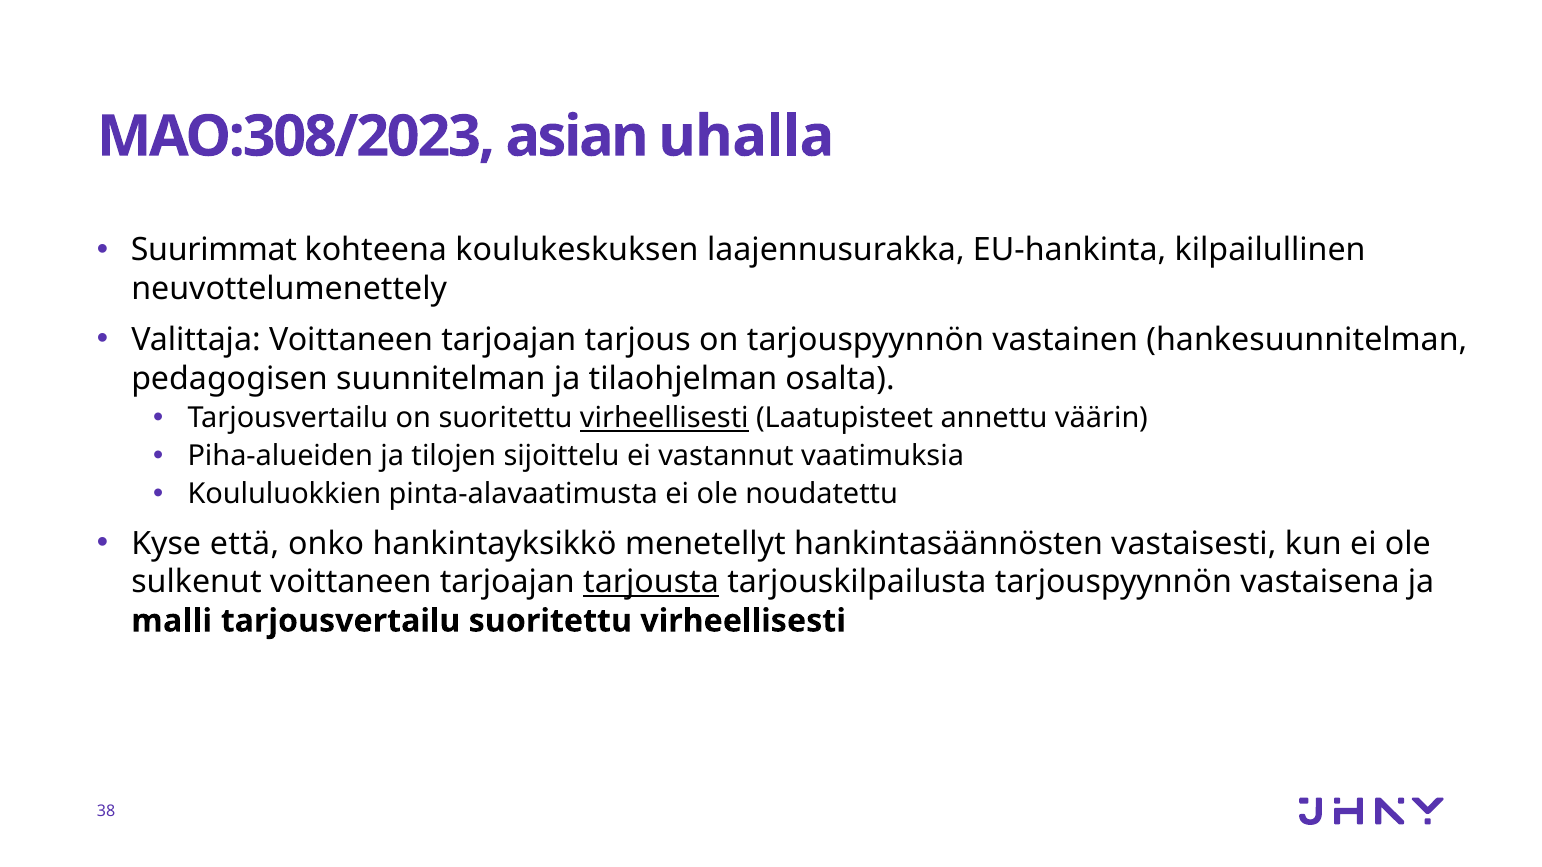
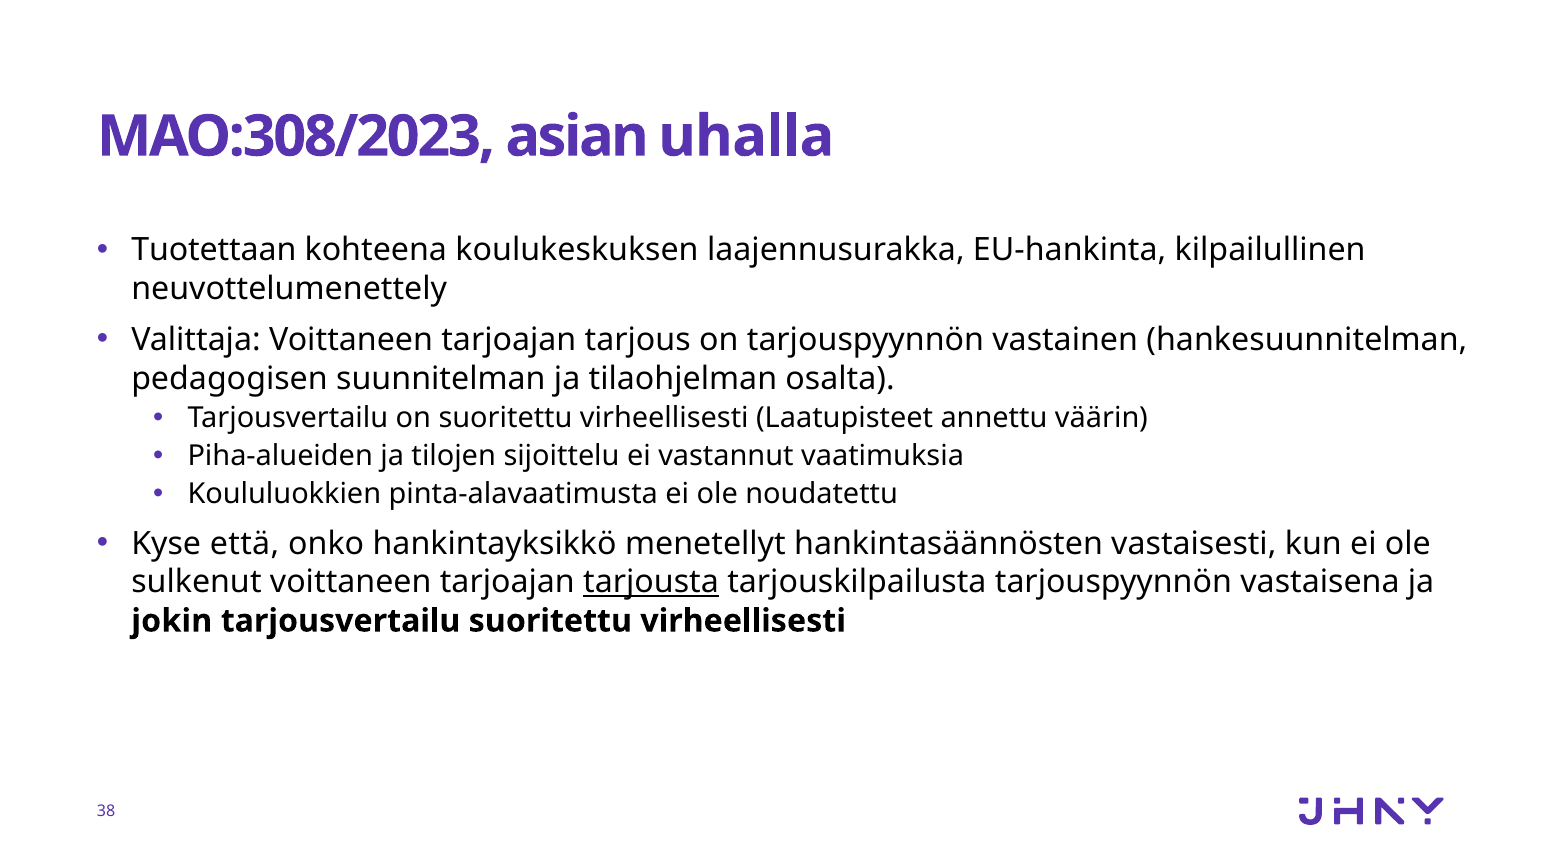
Suurimmat: Suurimmat -> Tuotettaan (214, 250)
virheellisesti underline: present -> none (664, 418)
malli: malli -> jokin (172, 621)
